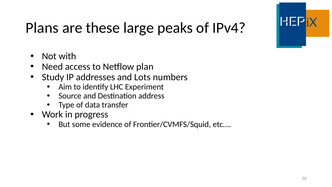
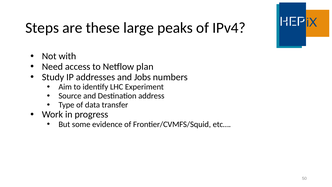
Plans: Plans -> Steps (42, 28)
Lots: Lots -> Jobs (142, 77)
